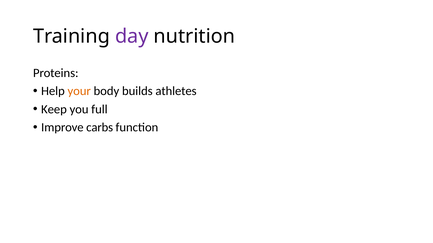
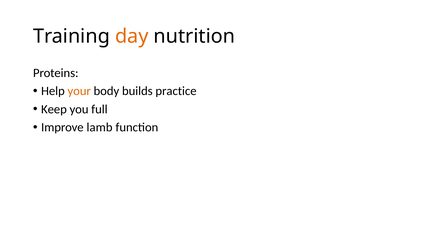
day colour: purple -> orange (132, 36)
athletes: athletes -> practice (176, 91)
carbs: carbs -> lamb (100, 128)
